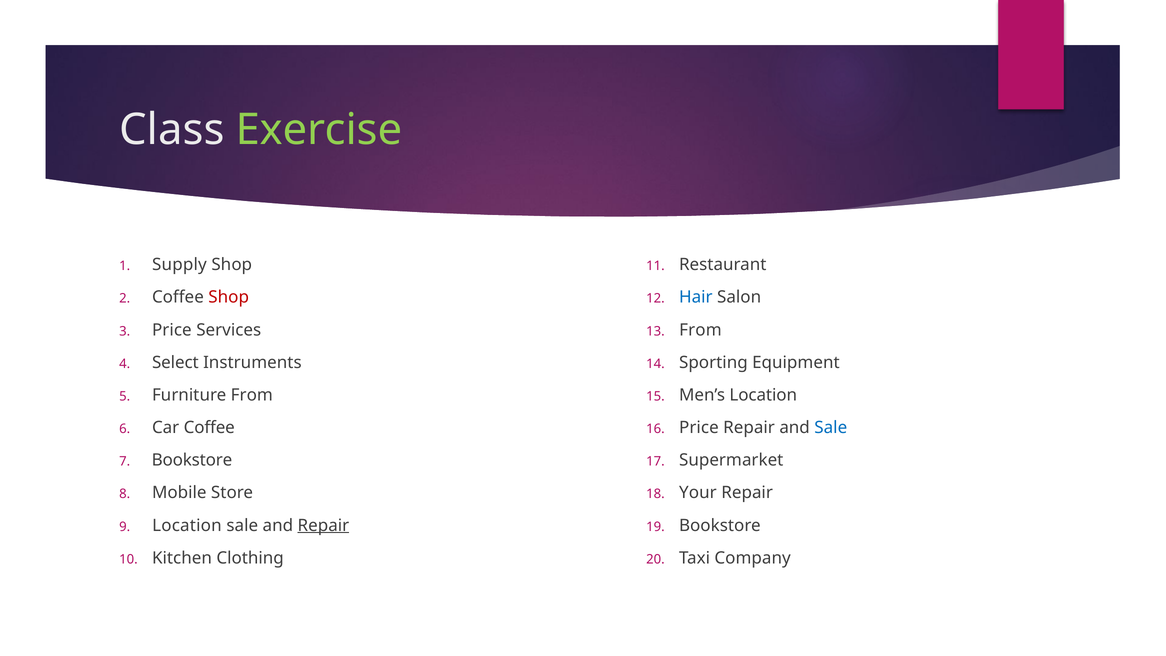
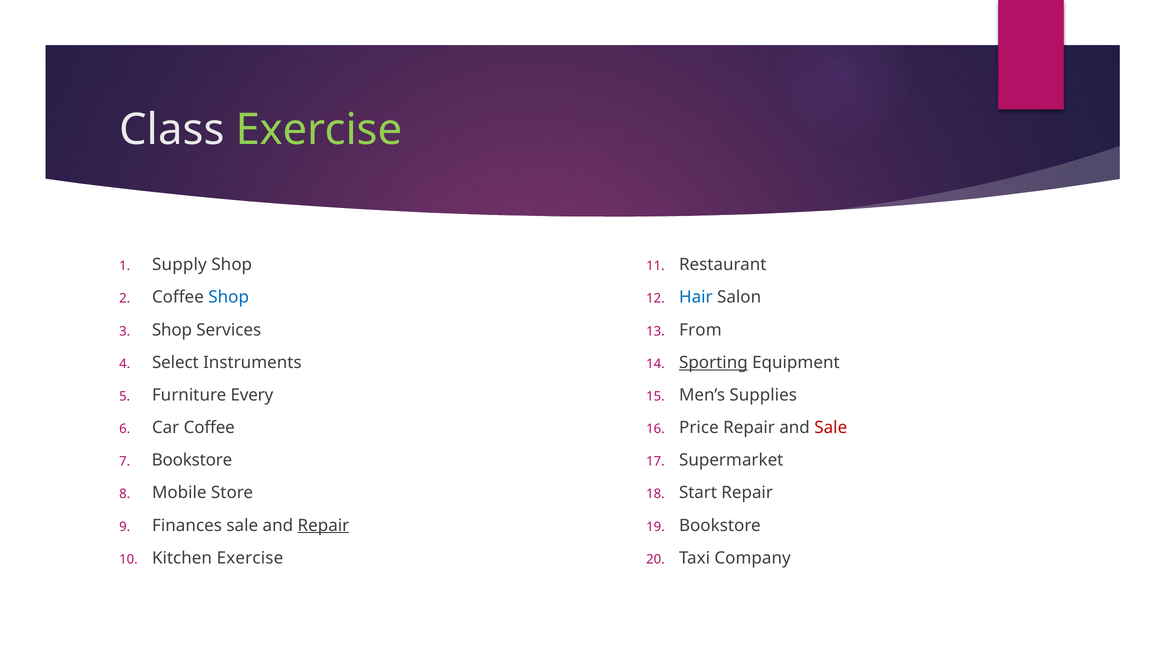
Shop colour: red -> blue (229, 297)
Price: Price -> Shop (172, 330)
Sporting underline: none -> present (713, 362)
Furniture From: From -> Every (252, 395)
Men’s Location: Location -> Supplies (763, 395)
Sale colour: blue -> red (831, 428)
Your: Your -> Start (698, 493)
Location: Location -> Finances (187, 525)
Kitchen Clothing: Clothing -> Exercise (250, 558)
